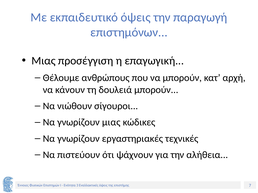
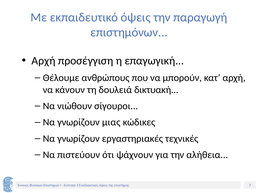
Μιας: Μιας -> Αρχή (43, 61)
δουλειά μπορούν: μπορούν -> δικτυακή (156, 90)
